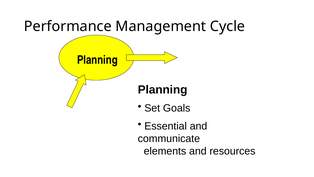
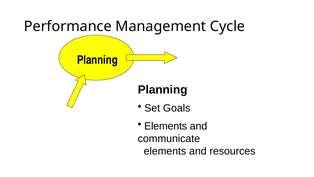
Essential: Essential -> Elements (166, 126)
